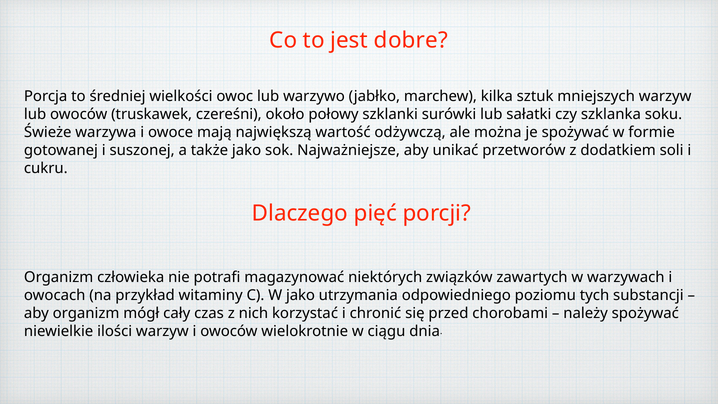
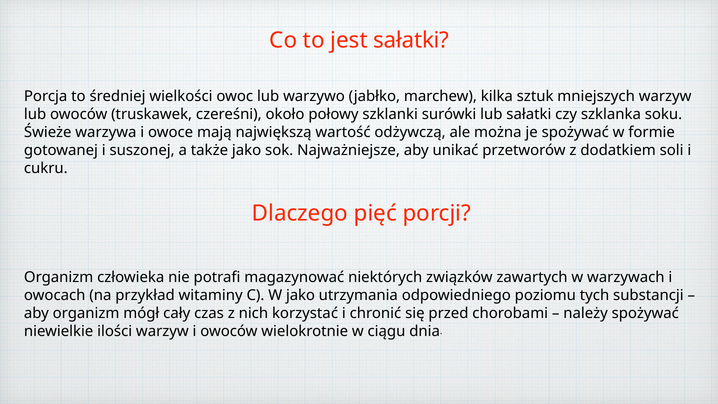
jest dobre: dobre -> sałatki (411, 40)
